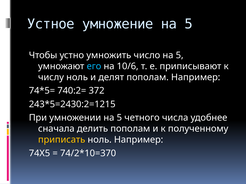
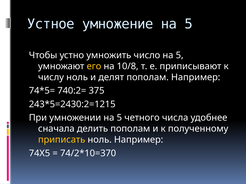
его colour: light blue -> yellow (94, 66)
10/6: 10/6 -> 10/8 (128, 66)
372: 372 -> 375 (97, 91)
